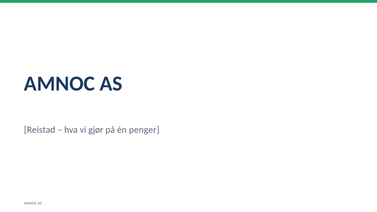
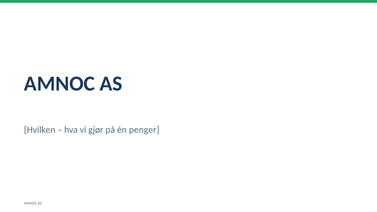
Reistad: Reistad -> Hvilken (40, 130)
